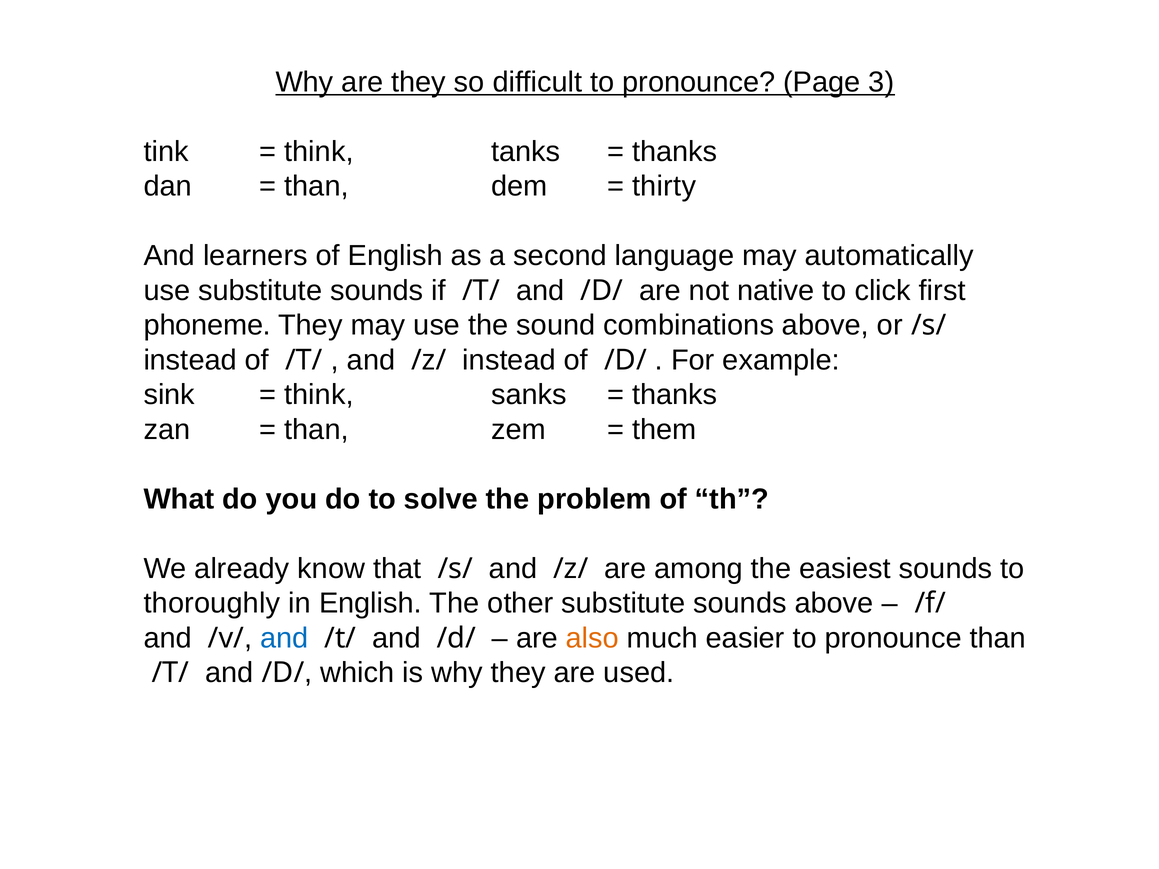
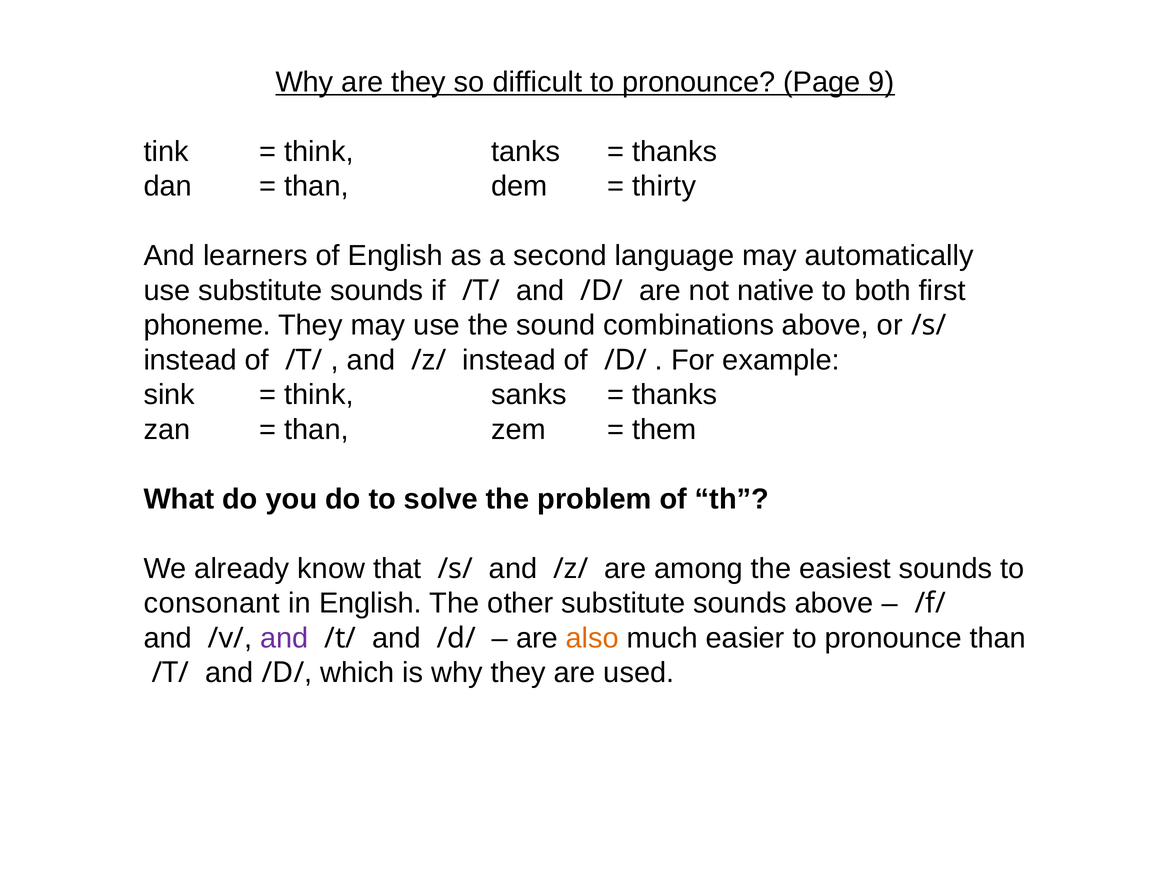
3: 3 -> 9 (881, 82)
click: click -> both (883, 291)
thoroughly: thoroughly -> consonant (212, 604)
and colour: blue -> purple (284, 638)
